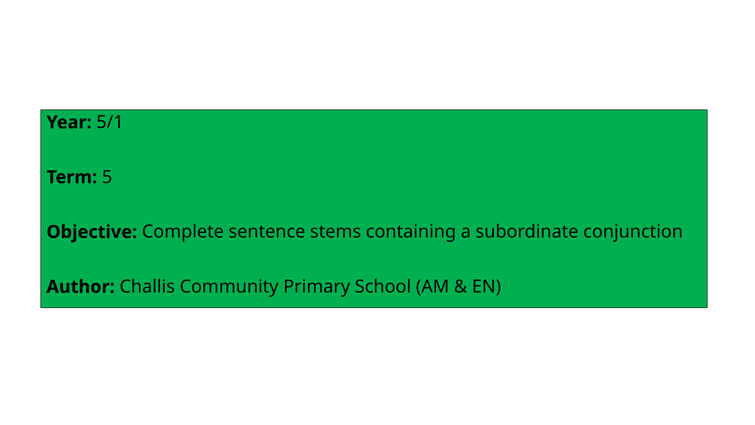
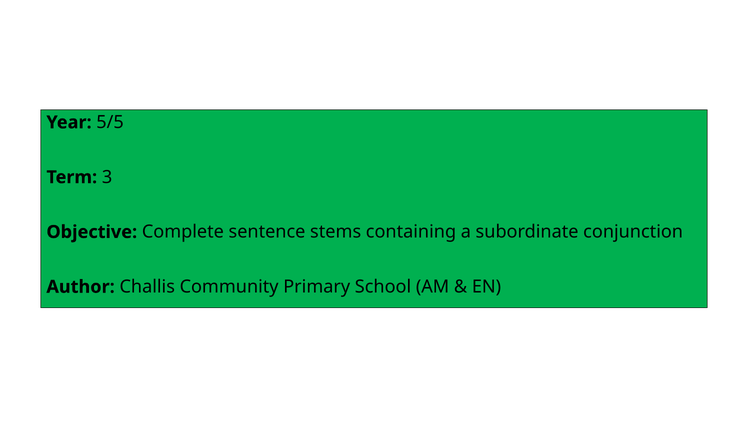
5/1: 5/1 -> 5/5 (110, 122)
5: 5 -> 3 (107, 177)
